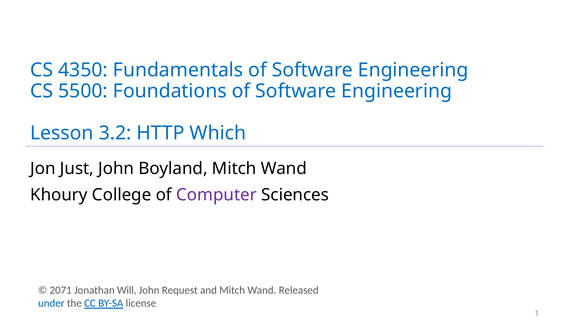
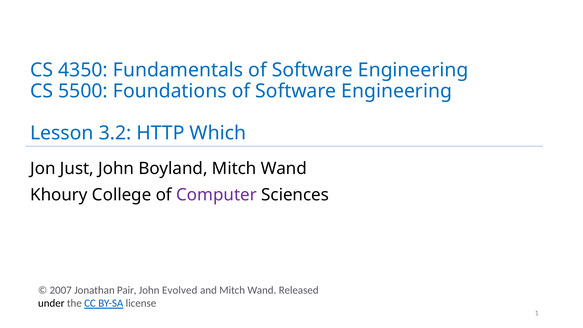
2071: 2071 -> 2007 (61, 290)
Will: Will -> Pair (127, 290)
Request: Request -> Evolved (180, 290)
under colour: blue -> black (51, 303)
